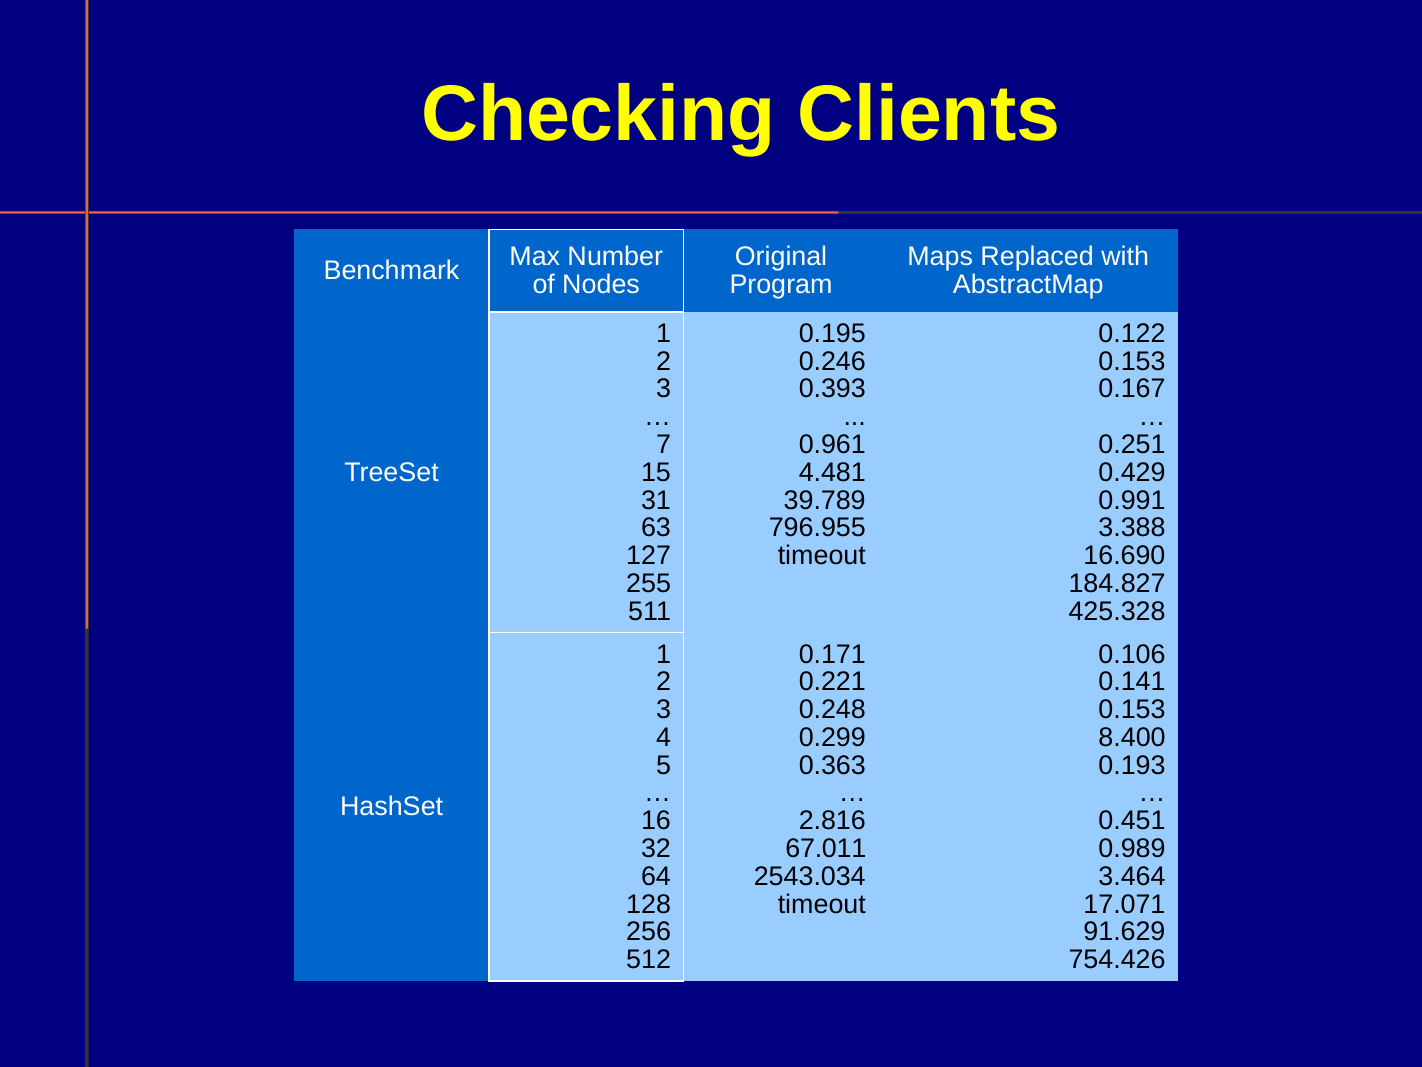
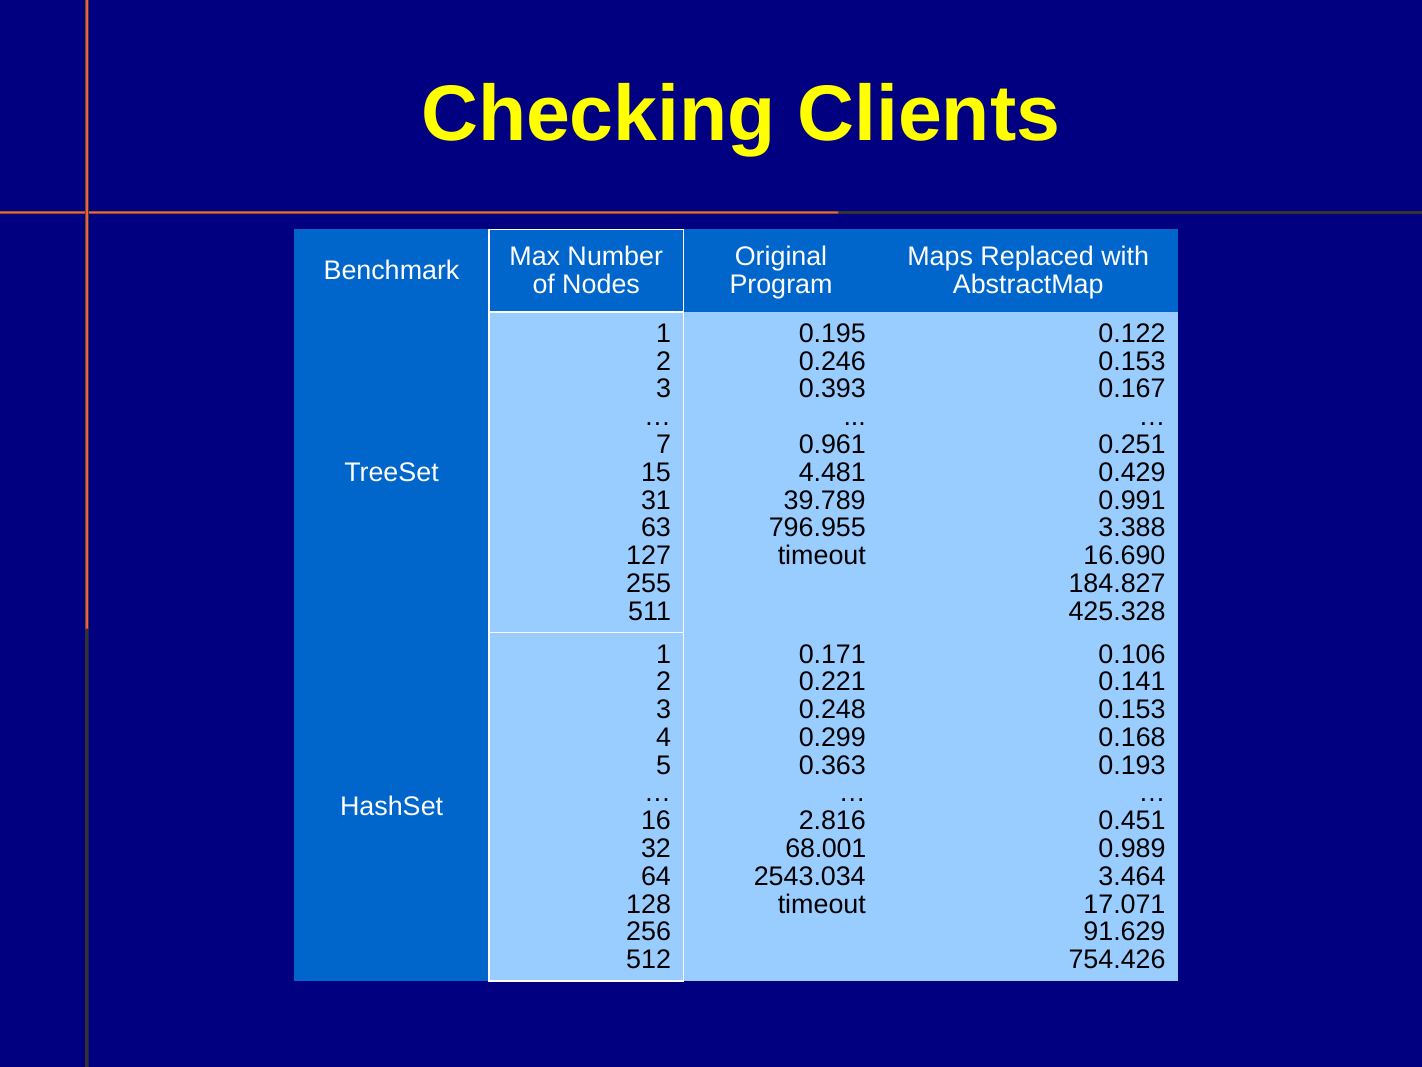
8.400: 8.400 -> 0.168 (1132, 738)
67.011: 67.011 -> 68.001 (826, 849)
